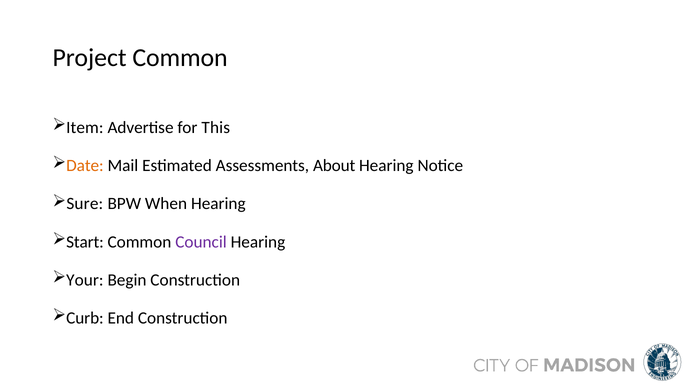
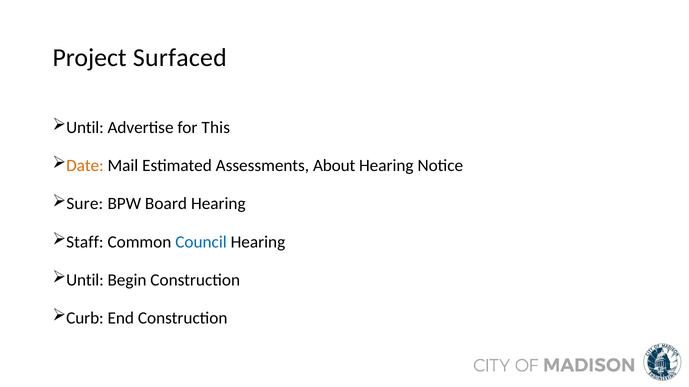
Project Common: Common -> Surfaced (180, 58)
Item: Item -> Until (85, 128)
When: When -> Board (166, 204)
Start: Start -> Staff (85, 242)
Council colour: purple -> blue (201, 242)
Your: Your -> Until (85, 280)
